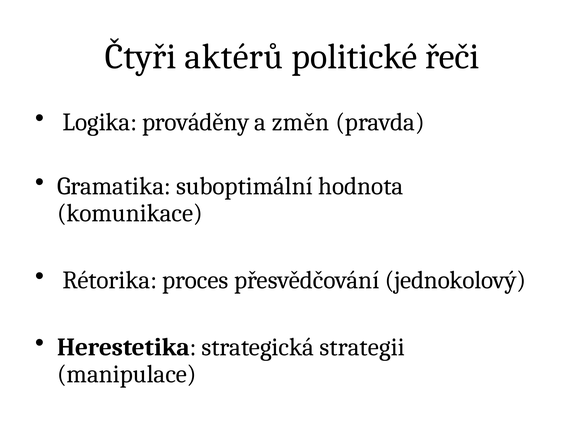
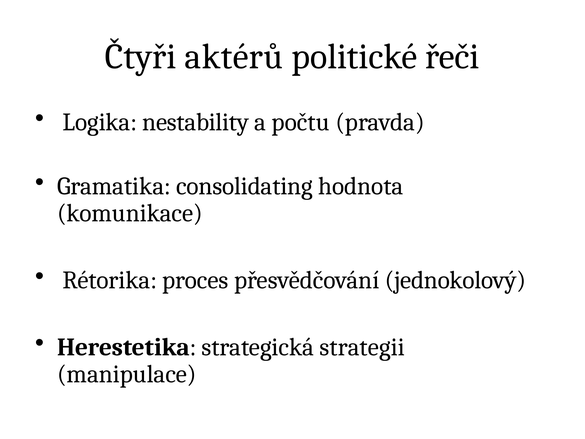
prováděny: prováděny -> nestability (196, 122)
změn: změn -> počtu (301, 122)
suboptimální: suboptimální -> consolidating (244, 186)
